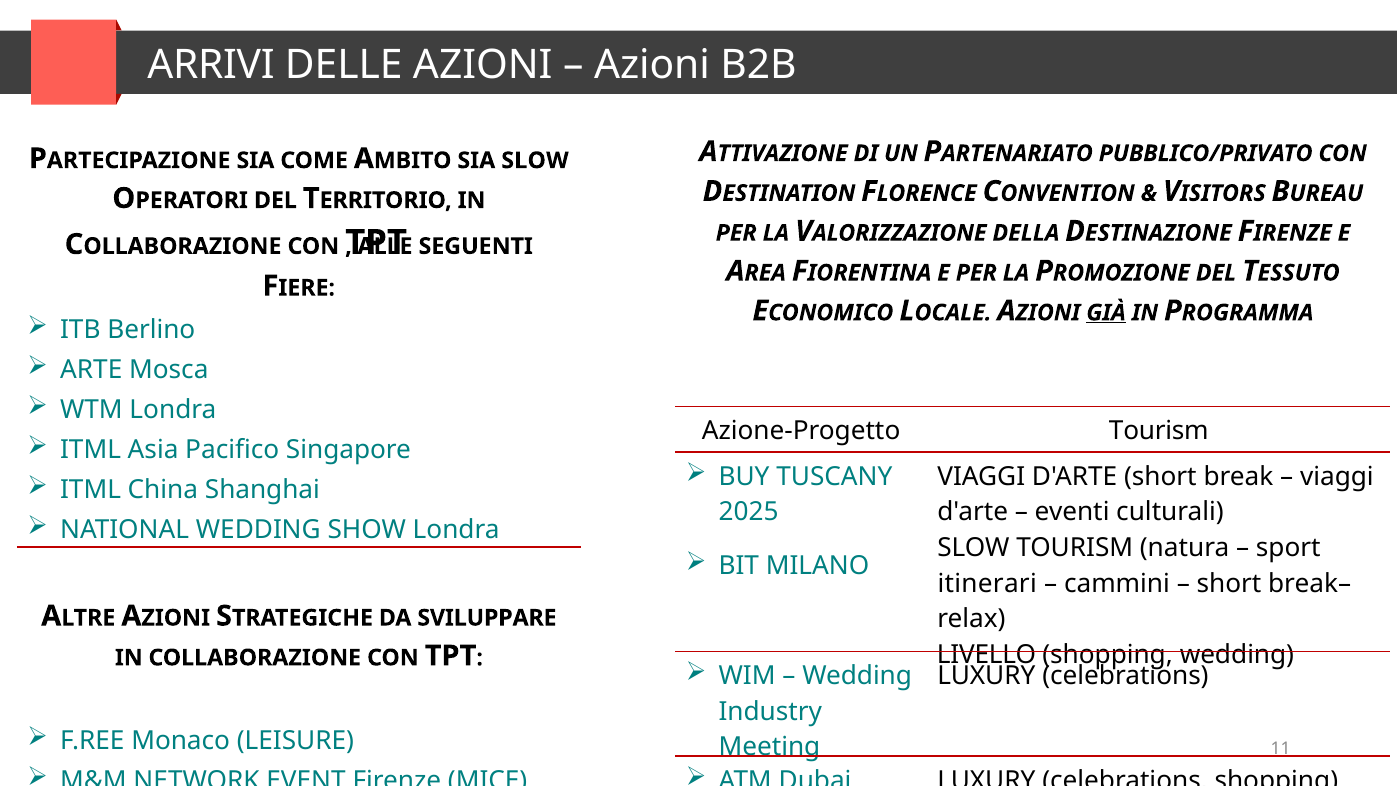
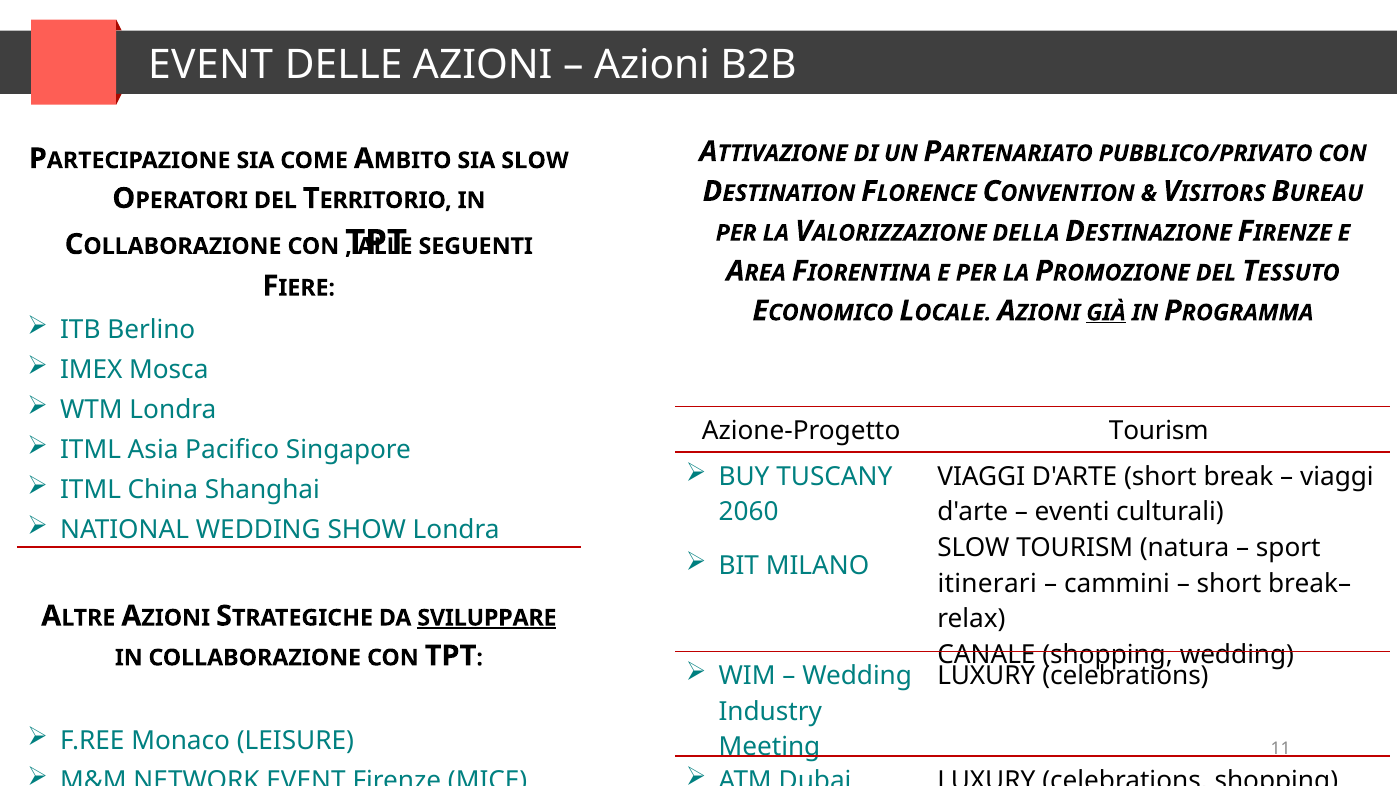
ARRIVI: ARRIVI -> EVENT (211, 65)
ARTE: ARTE -> IMEX (91, 369)
2025: 2025 -> 2060 (749, 512)
SVILUPPARE underline: none -> present (487, 618)
LIVELLO: LIVELLO -> CANALE (986, 655)
